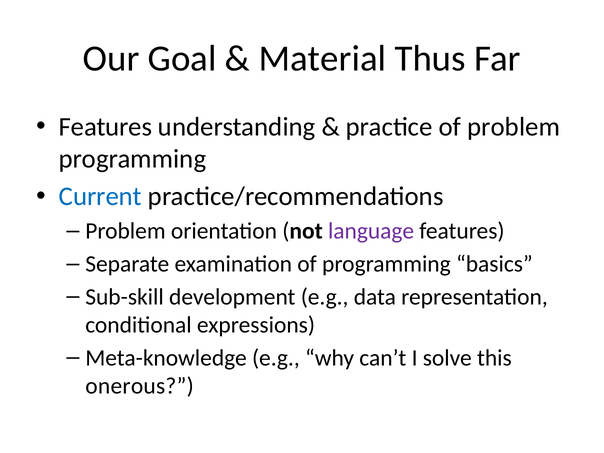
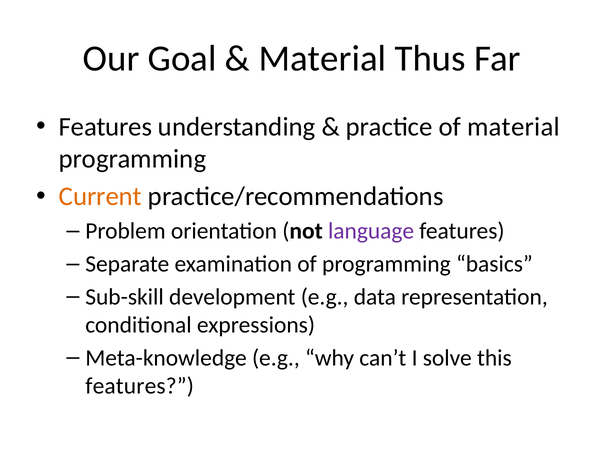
of problem: problem -> material (514, 127)
Current colour: blue -> orange (100, 197)
onerous: onerous -> features (140, 386)
